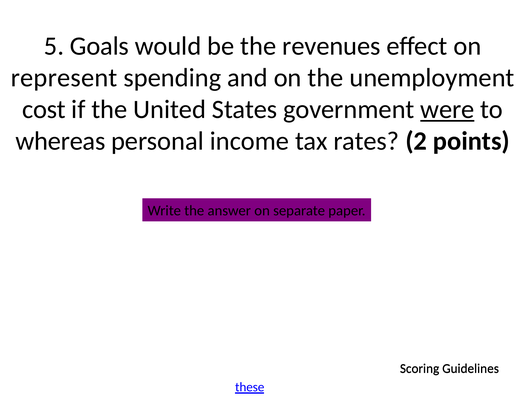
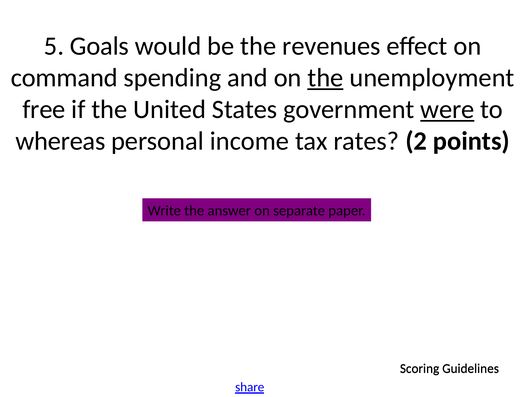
represent: represent -> command (64, 78)
the underline: none -> present (325, 78)
cost: cost -> free (44, 110)
these: these -> share (250, 388)
